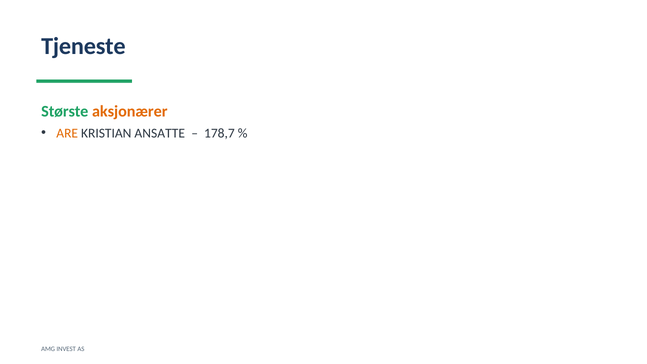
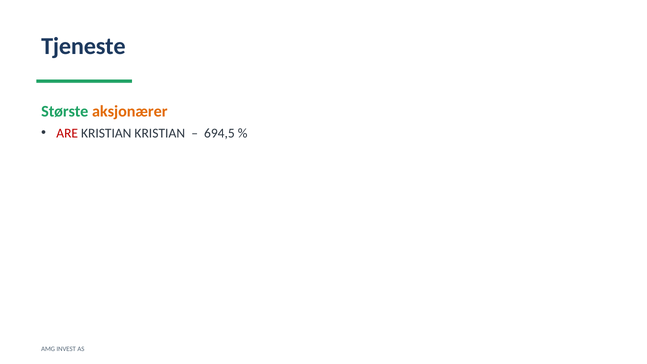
ARE colour: orange -> red (67, 133)
KRISTIAN ANSATTE: ANSATTE -> KRISTIAN (160, 133)
178,7: 178,7 -> 694,5 (219, 133)
